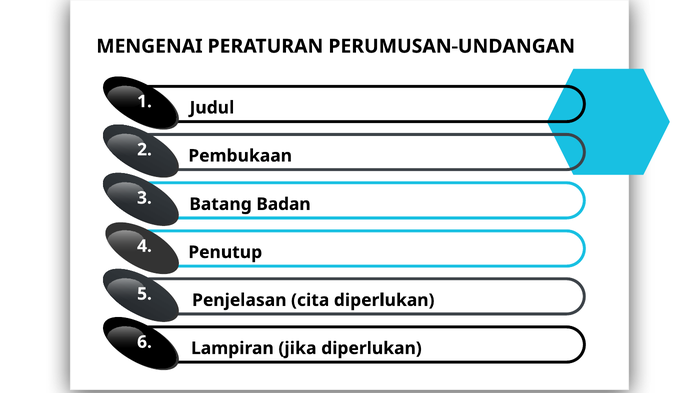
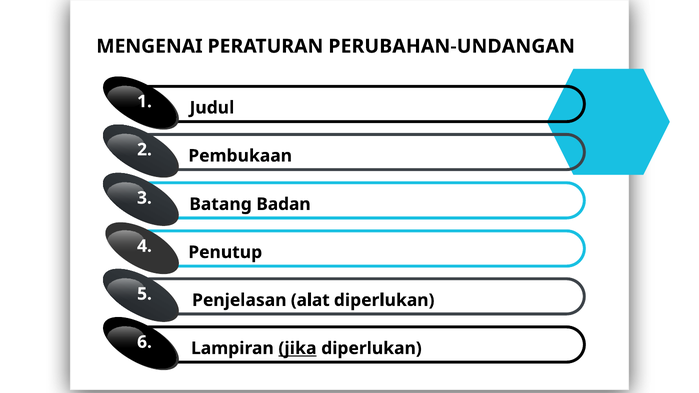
PERUMUSAN-UNDANGAN: PERUMUSAN-UNDANGAN -> PERUBAHAN-UNDANGAN (452, 46)
cita: cita -> alat (310, 300)
jika underline: none -> present (297, 348)
